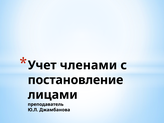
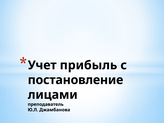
членами: членами -> прибыль (88, 65)
